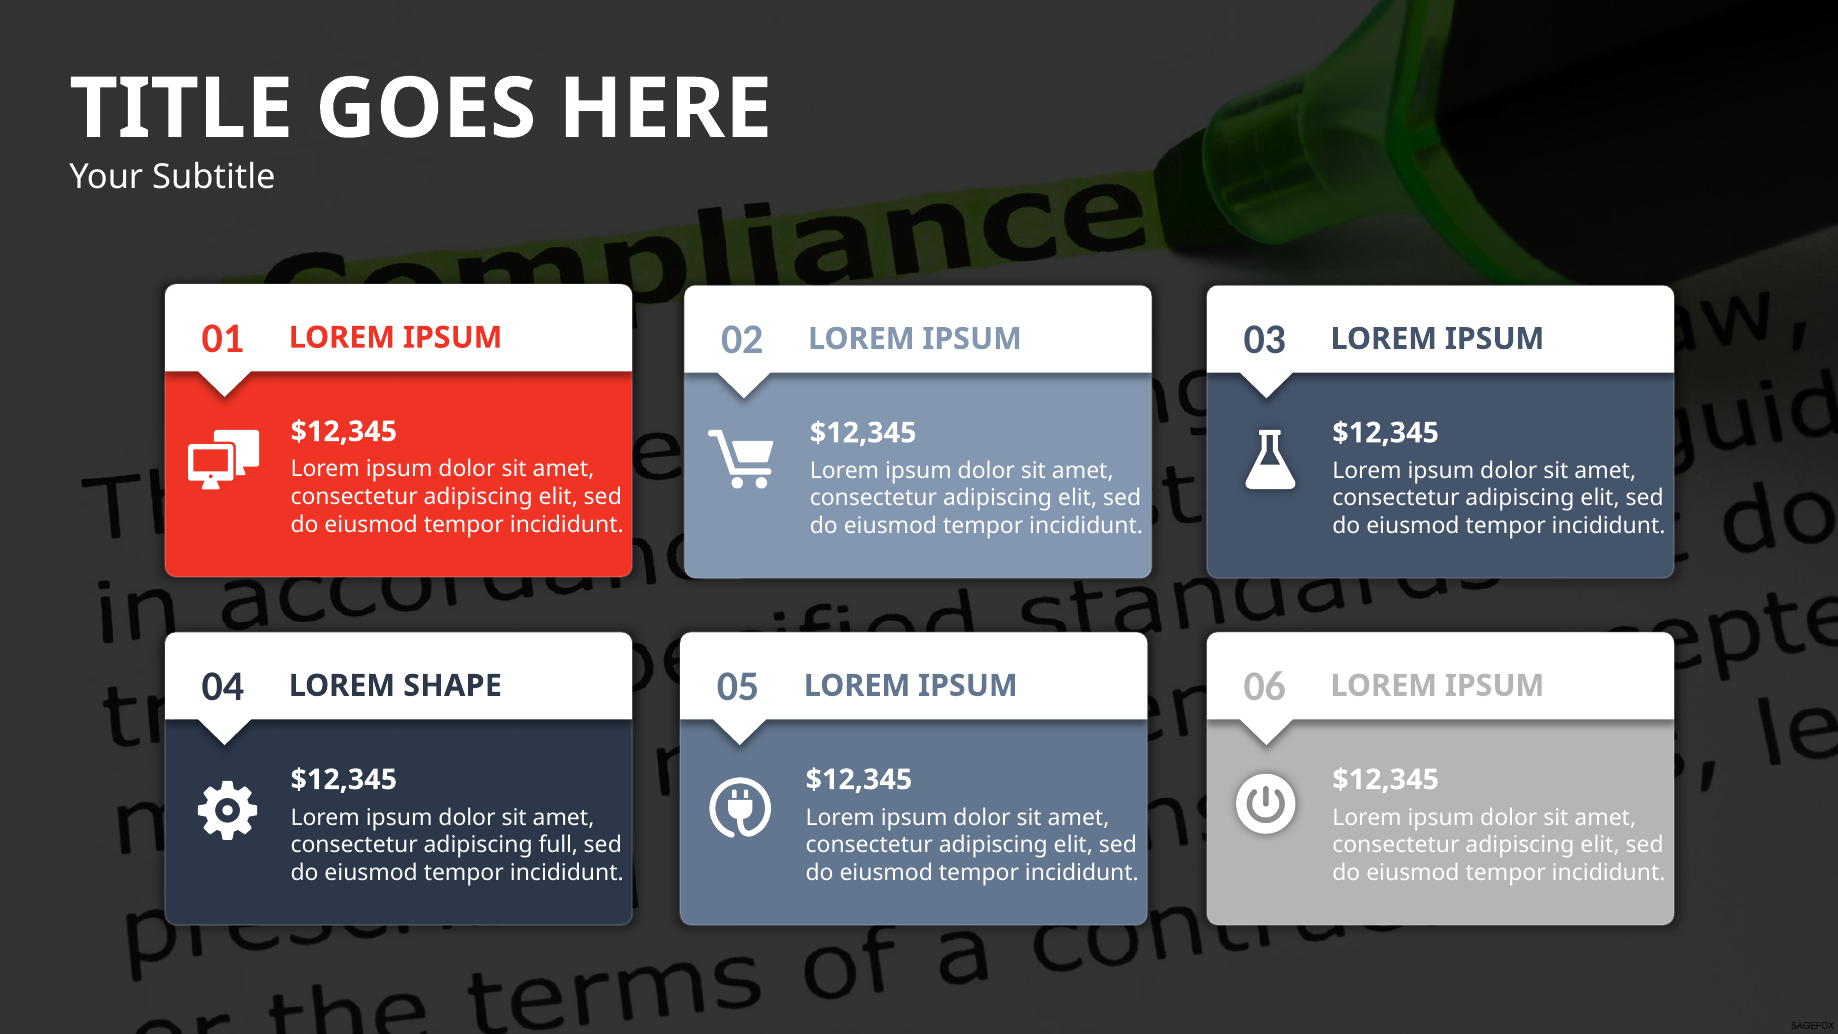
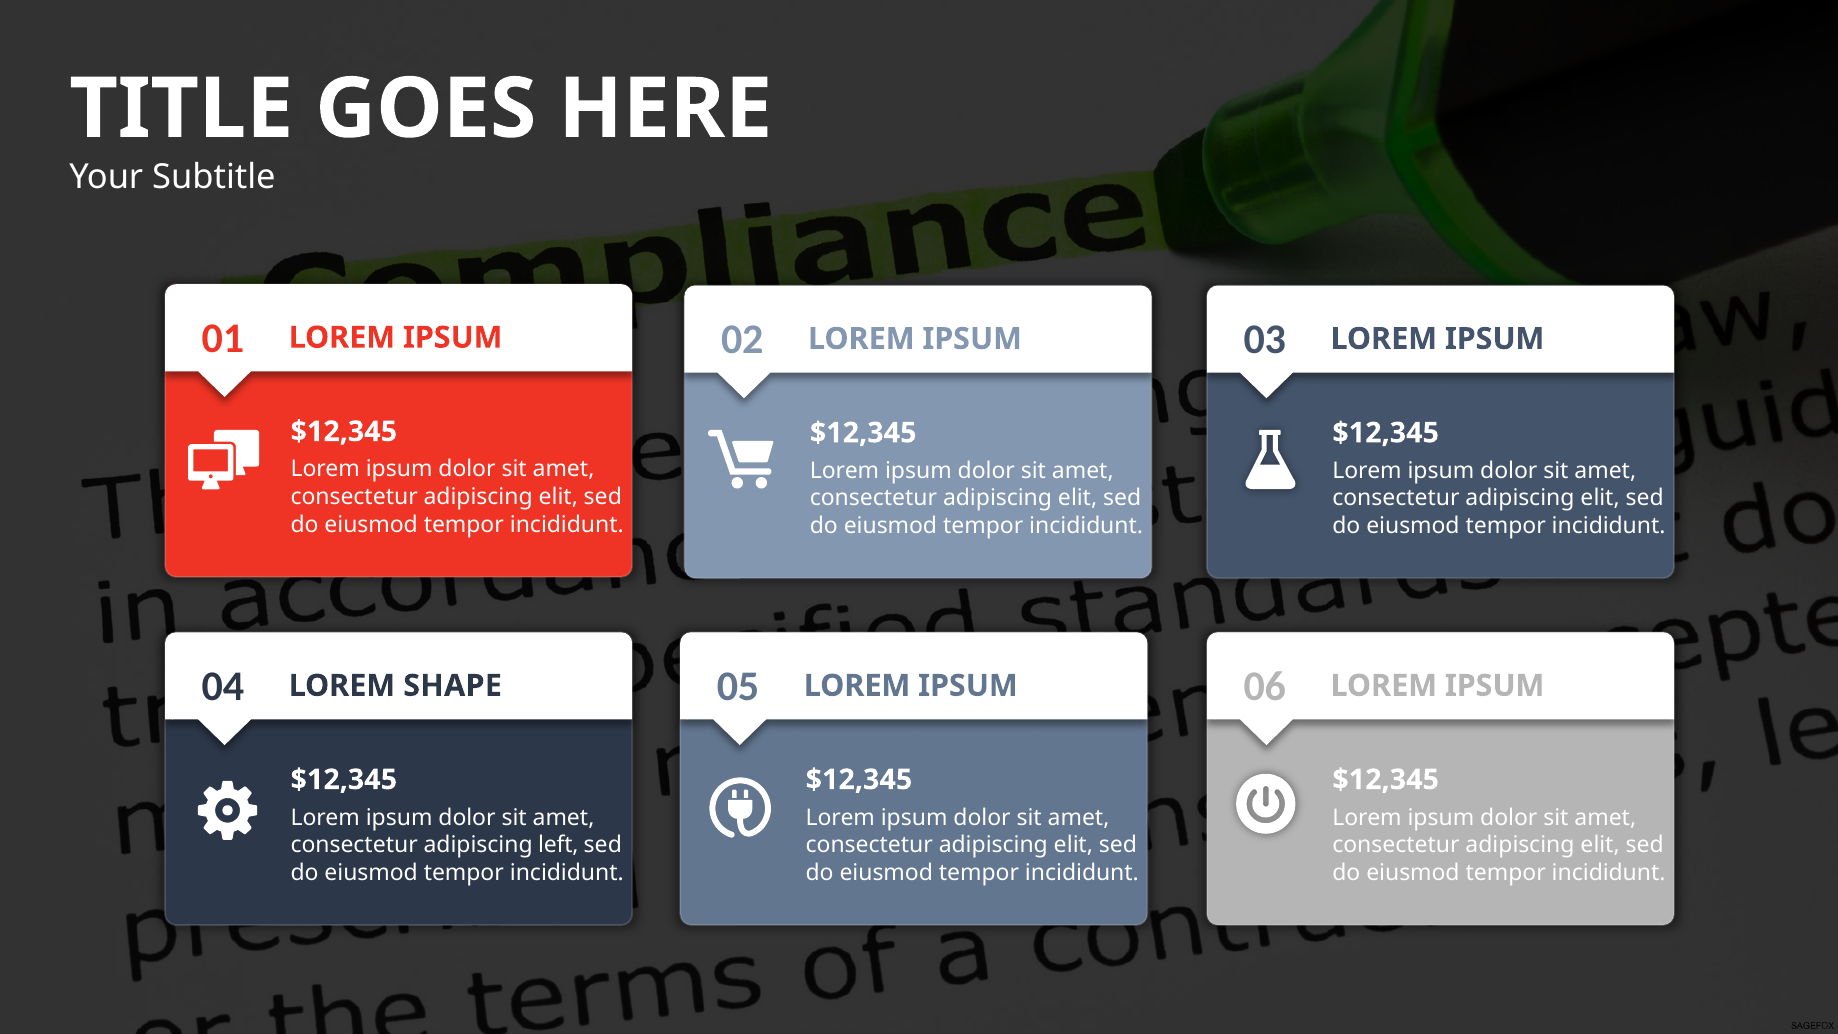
full: full -> left (558, 845)
